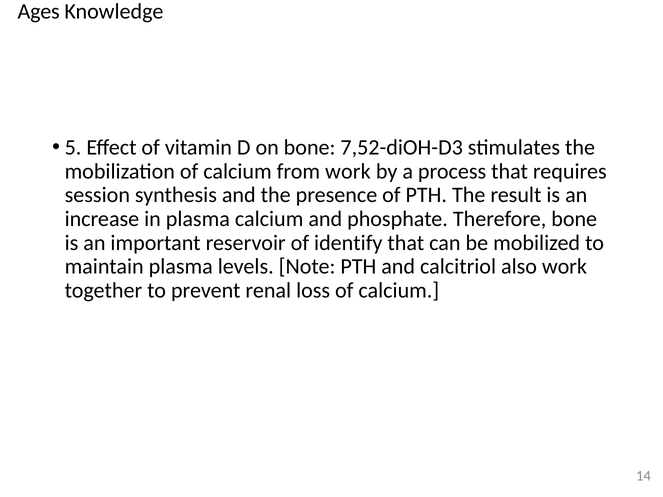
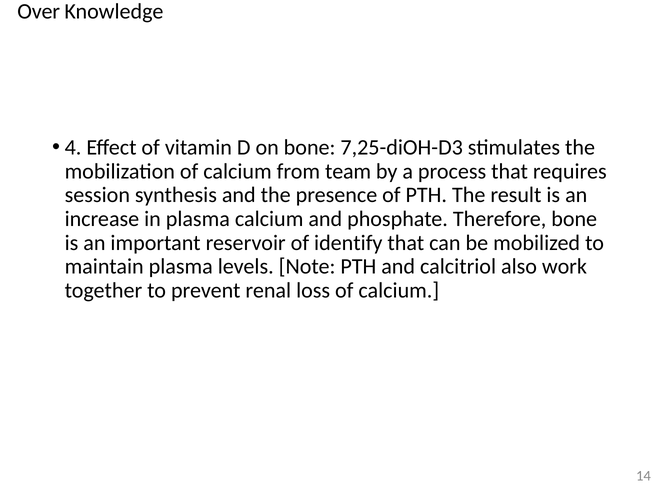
Ages: Ages -> Over (39, 11)
5: 5 -> 4 (73, 147)
7,52-diOH-D3: 7,52-diOH-D3 -> 7,25-diOH-D3 (402, 147)
from work: work -> team (348, 171)
